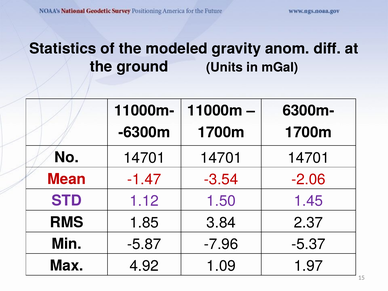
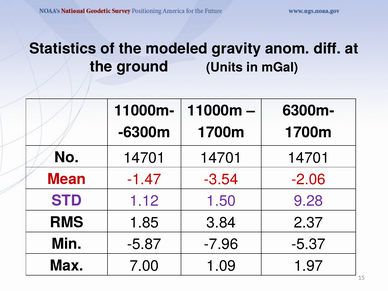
1.45: 1.45 -> 9.28 (308, 201)
4.92: 4.92 -> 7.00 (144, 266)
